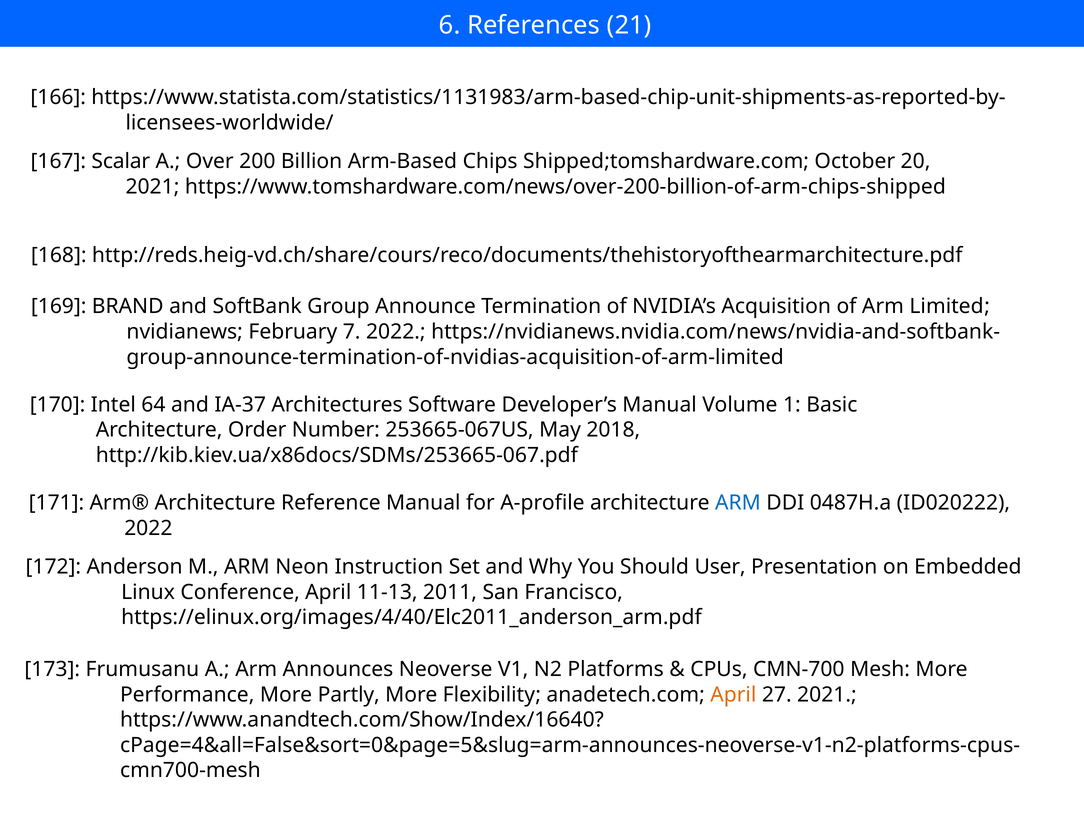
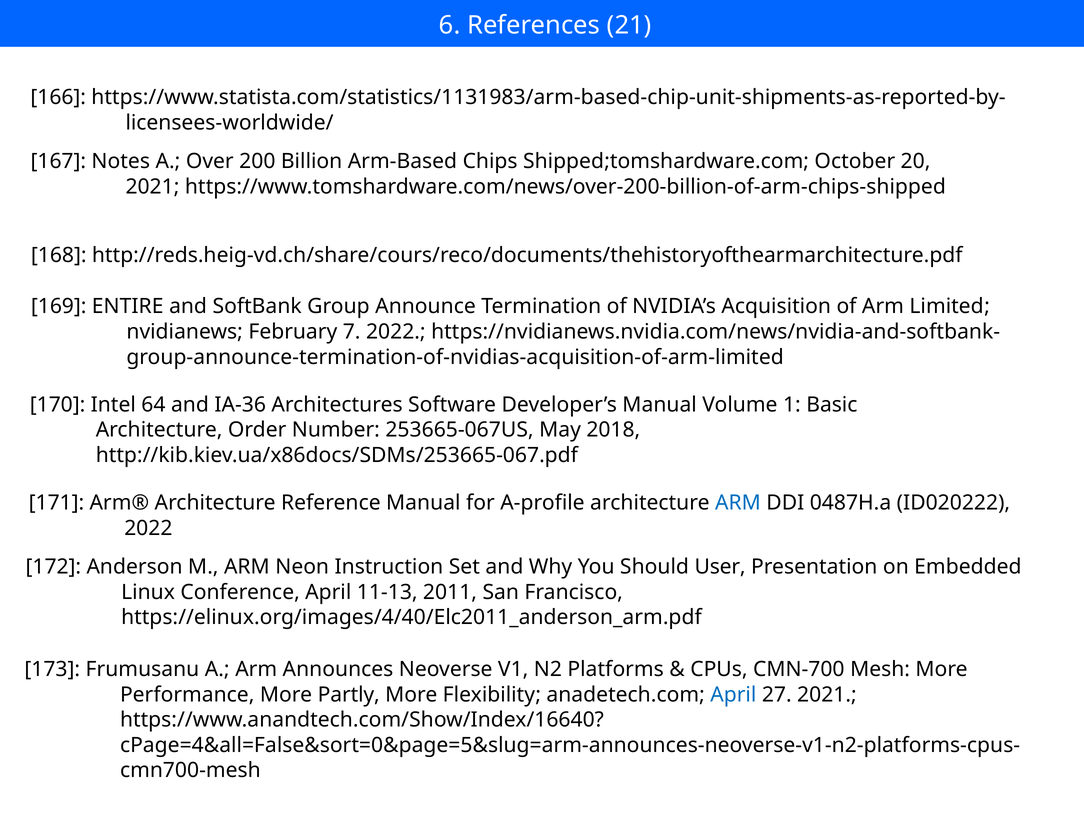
Scalar: Scalar -> Notes (121, 161)
BRAND: BRAND -> ENTIRE (128, 306)
IA-37: IA-37 -> IA-36 (240, 405)
April colour: orange -> blue (733, 695)
